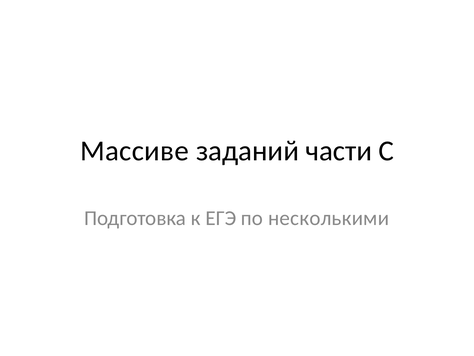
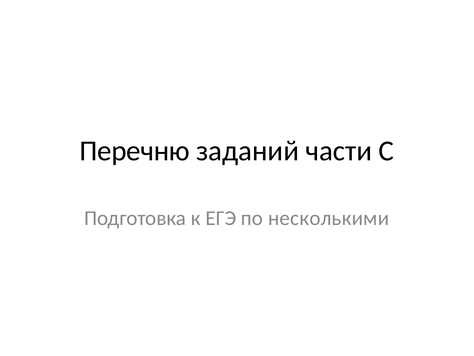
Массиве: Массиве -> Перечню (135, 151)
